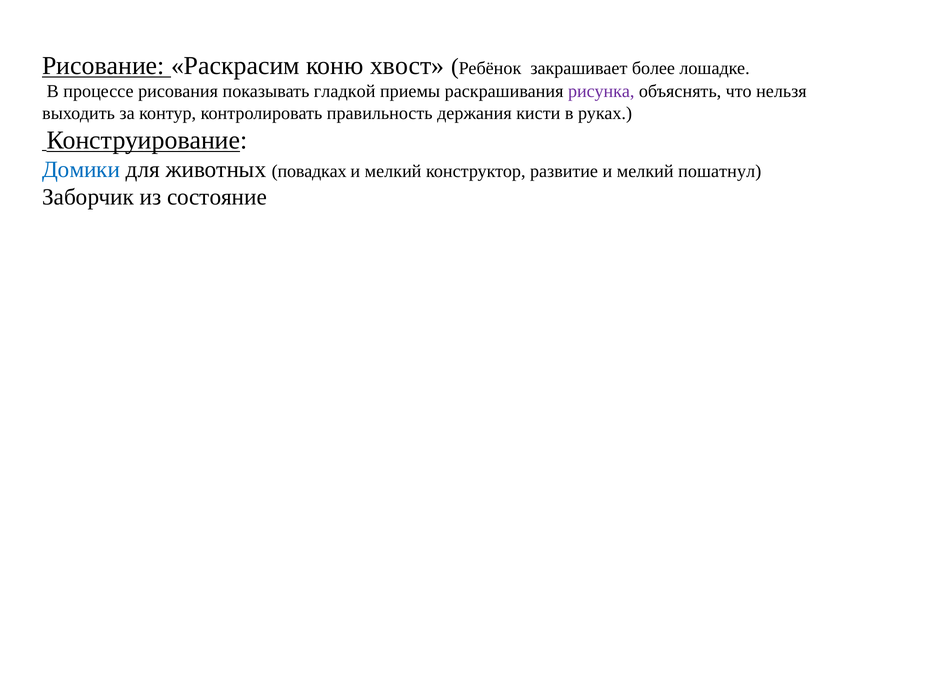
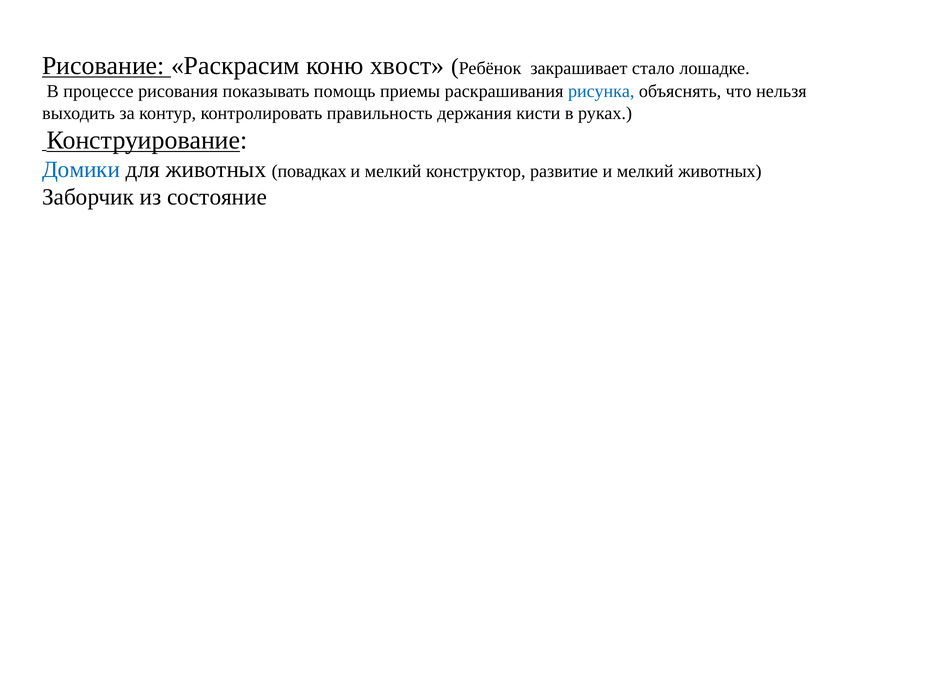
более: более -> стало (653, 68)
гладкой: гладкой -> помощь (345, 92)
рисунка colour: purple -> blue (601, 92)
мелкий пошатнул: пошатнул -> животных (720, 171)
